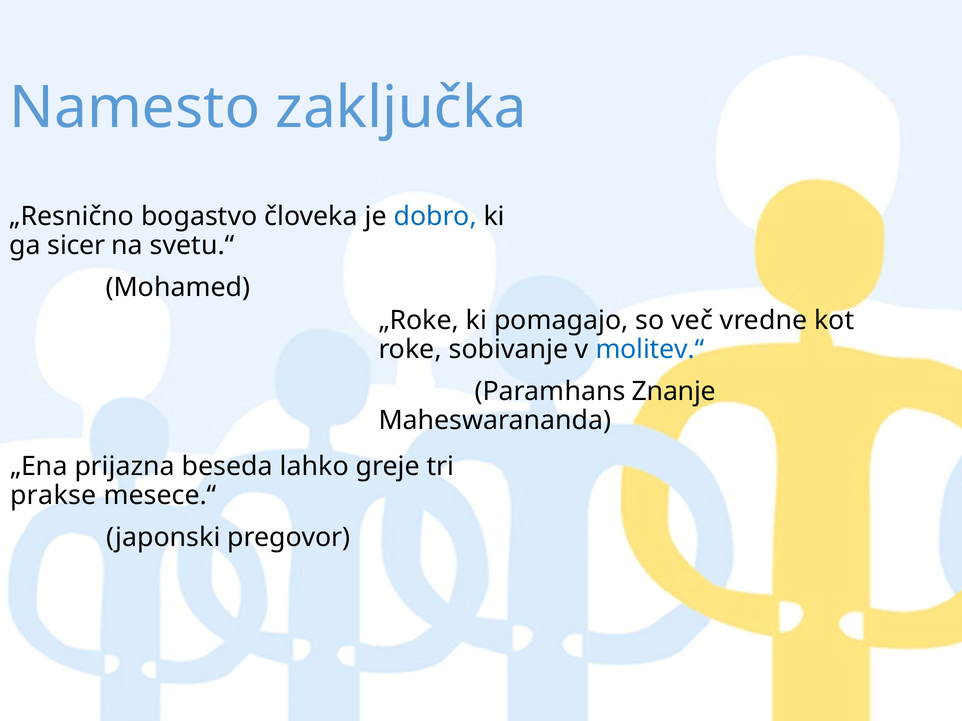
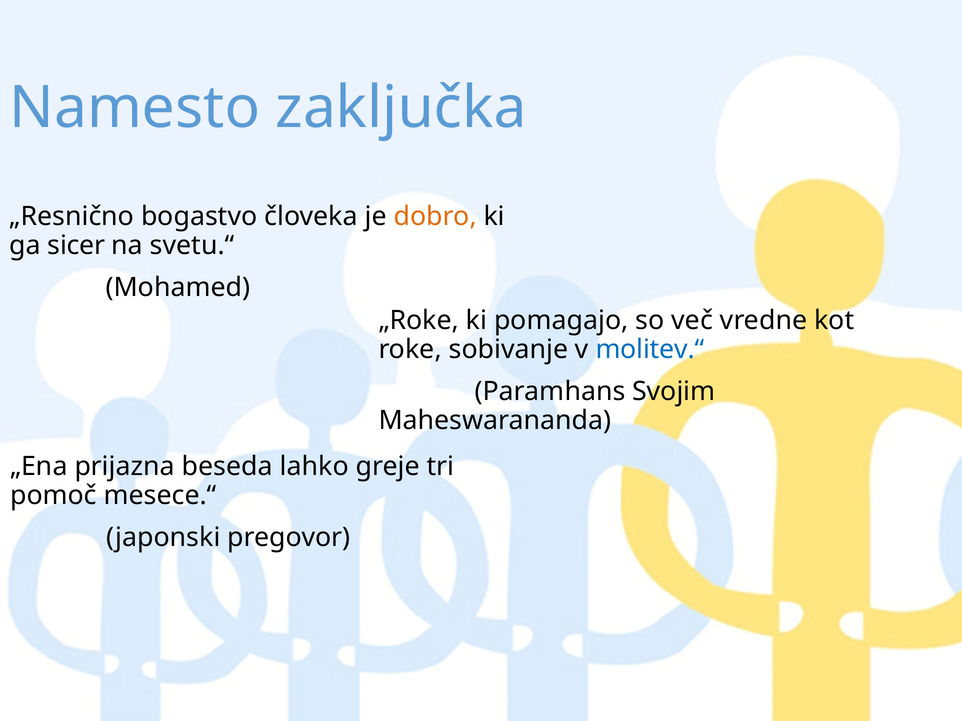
dobro colour: blue -> orange (435, 217)
Znanje: Znanje -> Svojim (674, 392)
prakse: prakse -> pomoč (53, 496)
